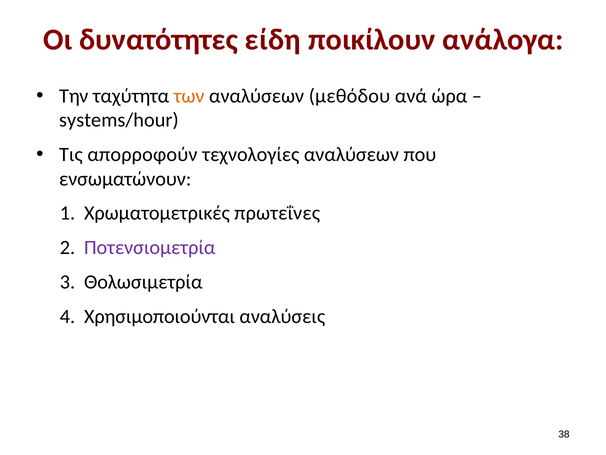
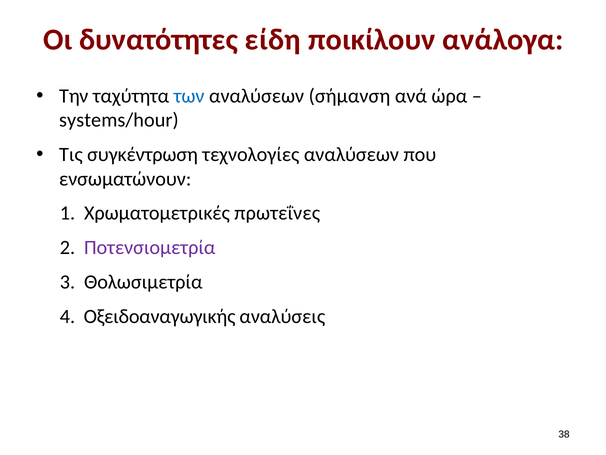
των colour: orange -> blue (189, 96)
μεθόδου: μεθόδου -> σήμανση (349, 96)
απορροφούν: απορροφούν -> συγκέντρωση (143, 154)
Χρησιμοποιούνται: Χρησιμοποιούνται -> Οξειδοαναγωγικής (160, 316)
